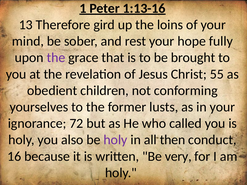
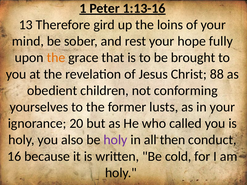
the colour: purple -> orange (56, 58)
55: 55 -> 88 (217, 74)
72: 72 -> 20 (76, 124)
very: very -> cold (178, 157)
